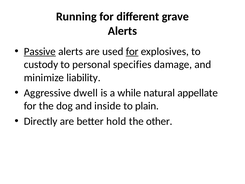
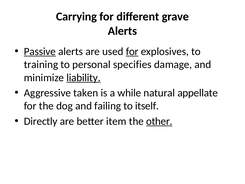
Running: Running -> Carrying (76, 17)
custody: custody -> training (41, 64)
liability underline: none -> present (84, 78)
dwell: dwell -> taken (86, 93)
inside: inside -> failing (108, 106)
plain: plain -> itself (147, 106)
hold: hold -> item (116, 121)
other underline: none -> present (159, 121)
